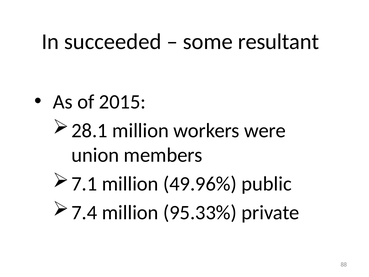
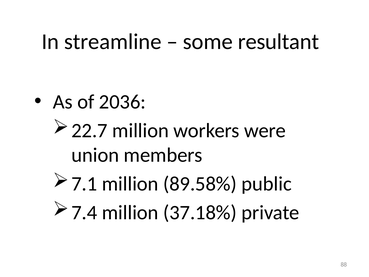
succeeded: succeeded -> streamline (113, 42)
2015: 2015 -> 2036 (122, 102)
28.1: 28.1 -> 22.7 (89, 130)
49.96%: 49.96% -> 89.58% (200, 184)
95.33%: 95.33% -> 37.18% (200, 212)
